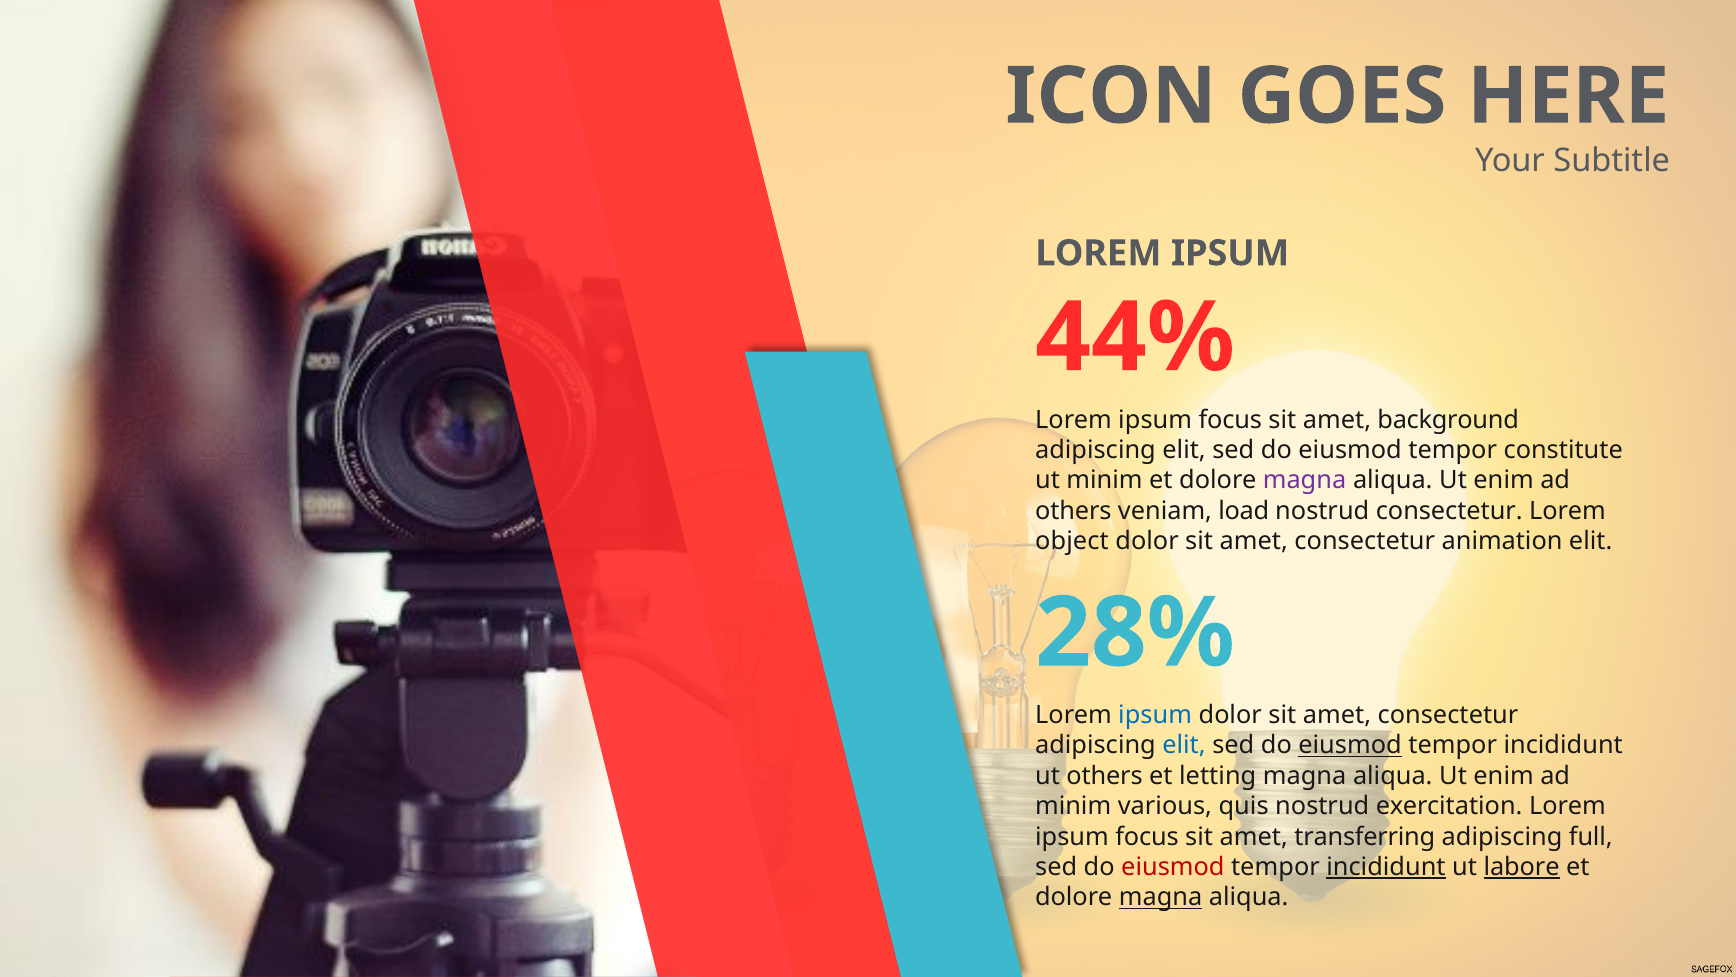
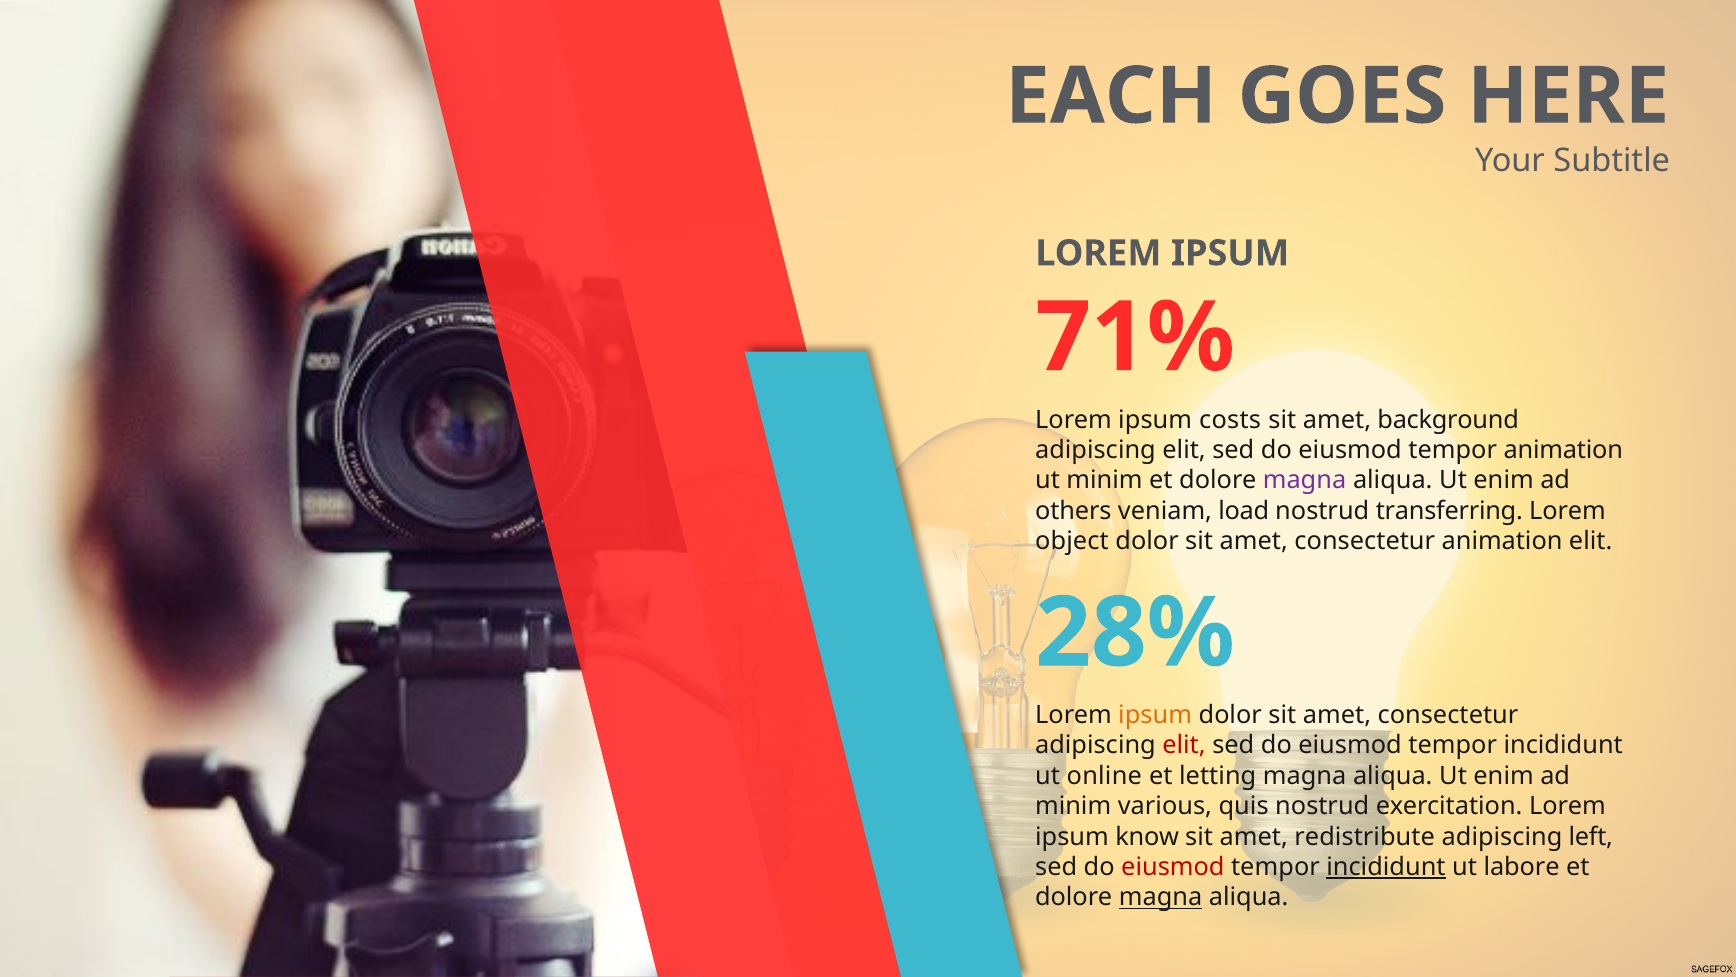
ICON: ICON -> EACH (1111, 96)
44%: 44% -> 71% (1135, 338)
focus: focus -> costs (1230, 420)
tempor constitute: constitute -> animation (1563, 450)
nostrud consectetur: consectetur -> transferring (1449, 511)
ipsum colour: blue -> orange (1155, 715)
elit colour: blue -> red (1184, 745)
eiusmod underline: present -> none (1350, 745)
ut others: others -> online (1104, 776)
focus: focus -> know (1147, 836)
transferring: transferring -> redistribute (1365, 836)
full: full -> left (1591, 836)
labore underline: present -> none (1522, 867)
